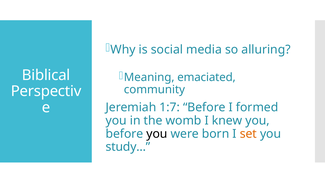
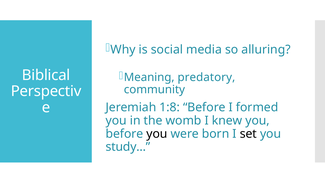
emaciated: emaciated -> predatory (206, 77)
1:7: 1:7 -> 1:8 (170, 107)
set colour: orange -> black (248, 134)
